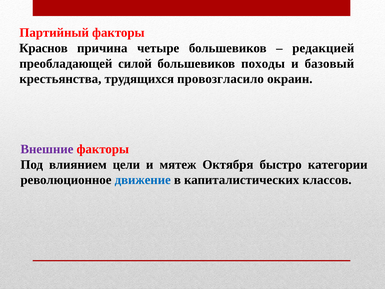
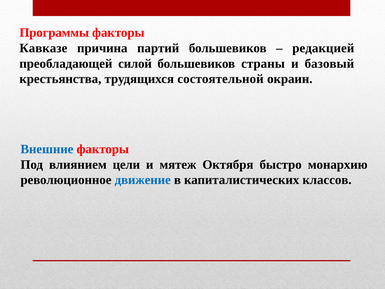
Партийный: Партийный -> Программы (54, 33)
Краснов: Краснов -> Кавказе (43, 48)
четыре: четыре -> партий (158, 48)
походы: походы -> страны (263, 64)
провозгласило: провозгласило -> состоятельной (220, 79)
Внешние colour: purple -> blue (47, 149)
категории: категории -> монархию (338, 164)
